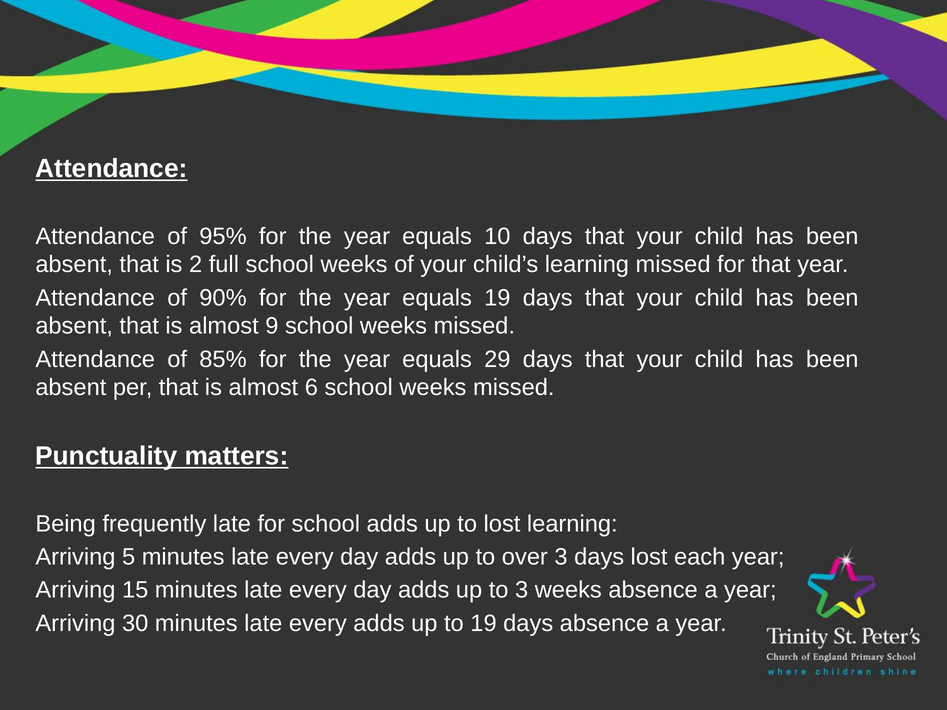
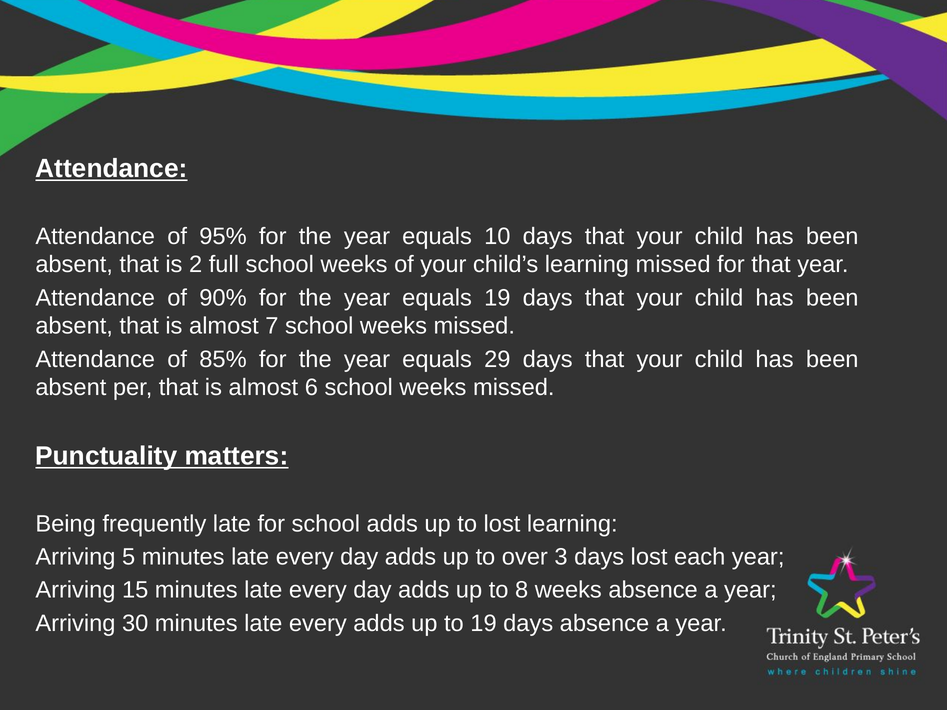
9: 9 -> 7 (272, 326)
to 3: 3 -> 8 (522, 590)
